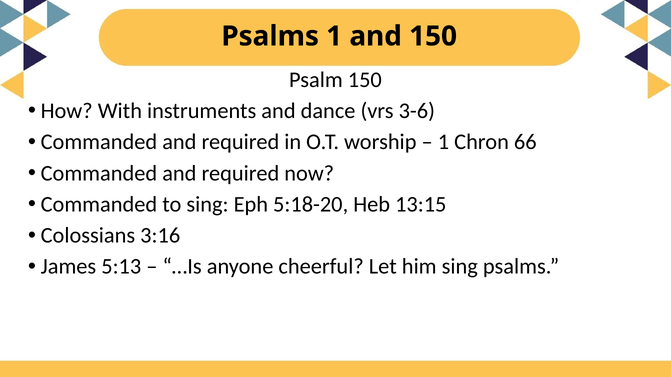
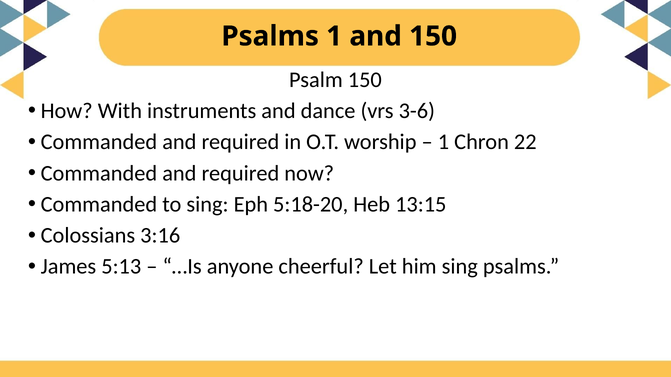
66: 66 -> 22 (525, 142)
